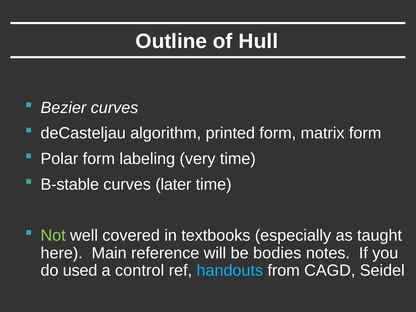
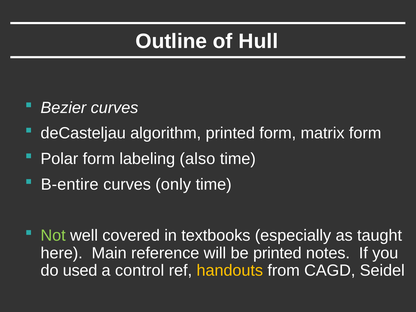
very: very -> also (197, 159)
B-stable: B-stable -> B-entire (70, 184)
later: later -> only (173, 184)
be bodies: bodies -> printed (277, 253)
handouts colour: light blue -> yellow (230, 270)
